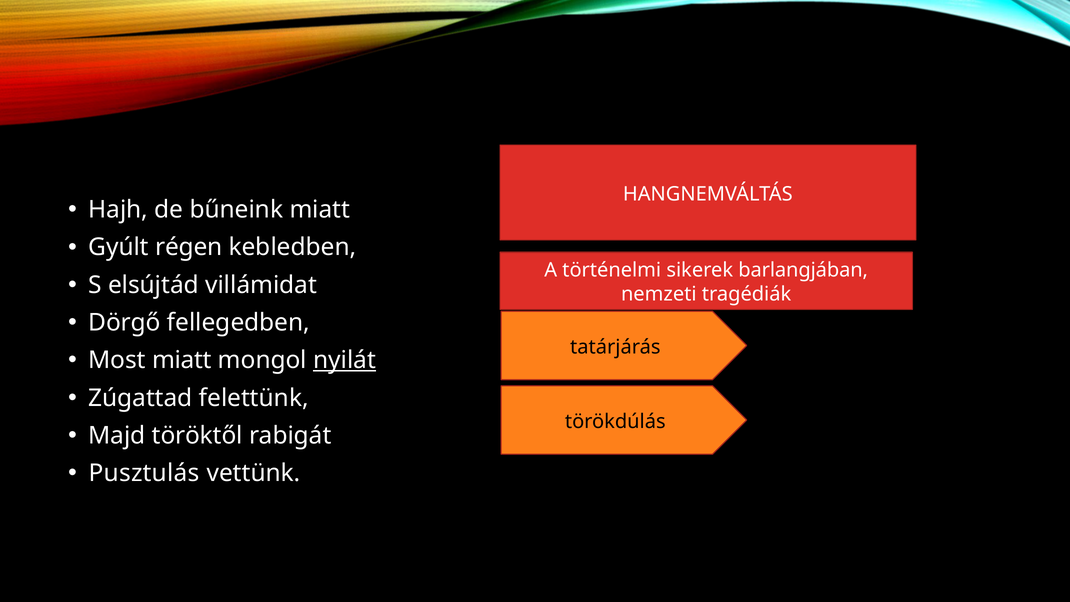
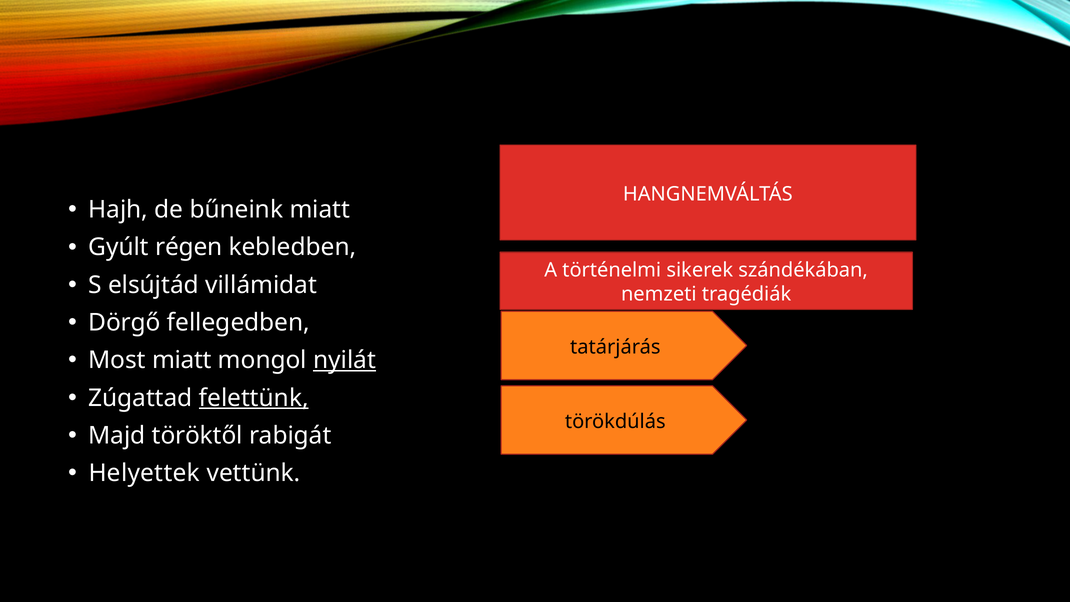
barlangjában: barlangjában -> szándékában (803, 270)
felettünk underline: none -> present (254, 398)
Pusztulás: Pusztulás -> Helyettek (144, 473)
